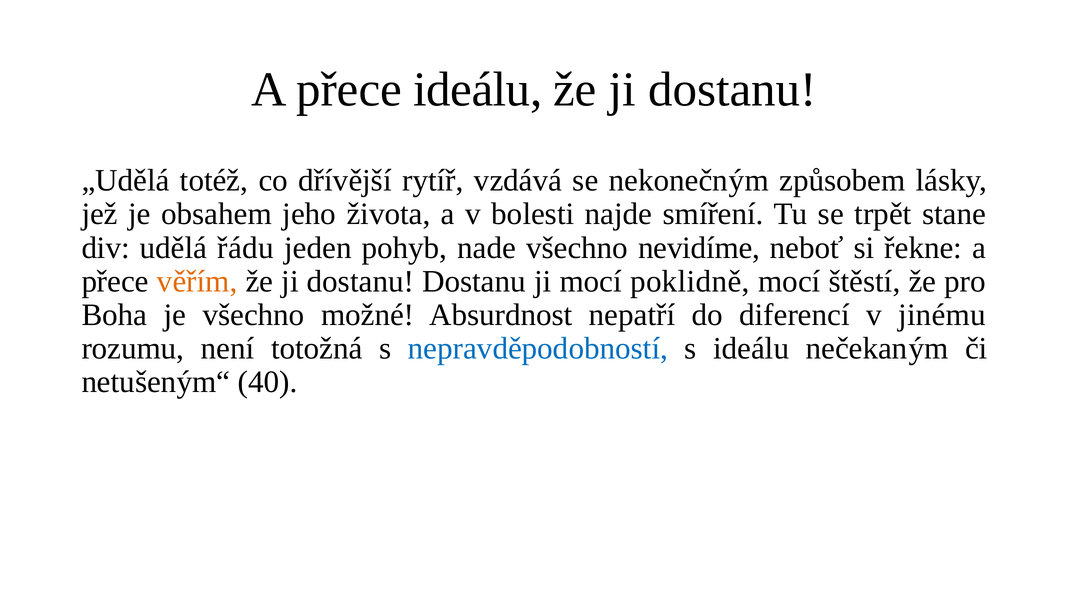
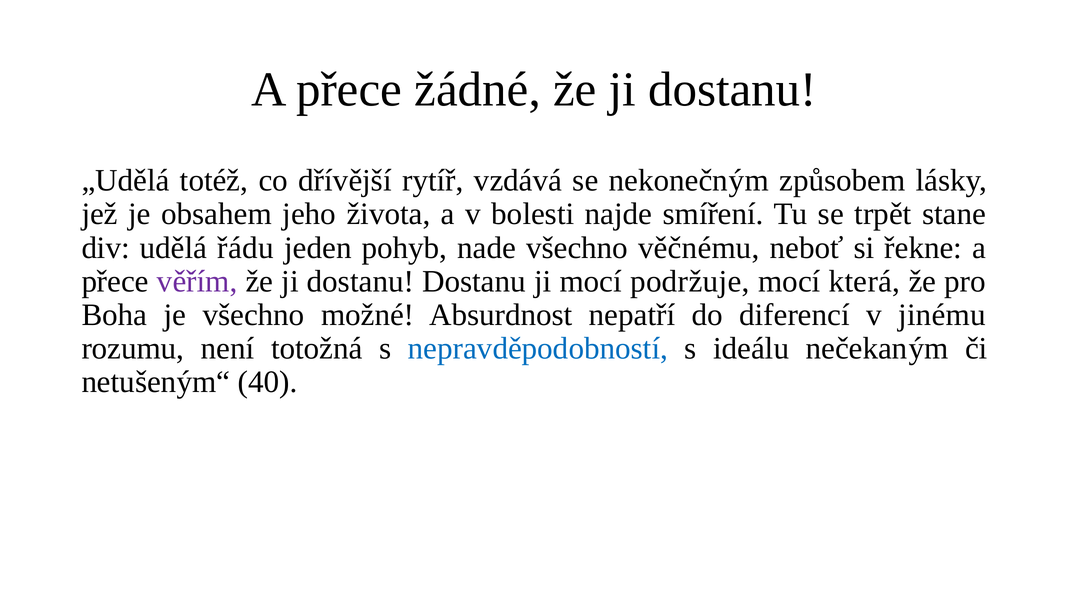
přece ideálu: ideálu -> žádné (478, 90)
nevidíme: nevidíme -> věčnému (699, 248)
věřím colour: orange -> purple (197, 282)
poklidně: poklidně -> podržuje (690, 282)
štěstí: štěstí -> která (864, 282)
